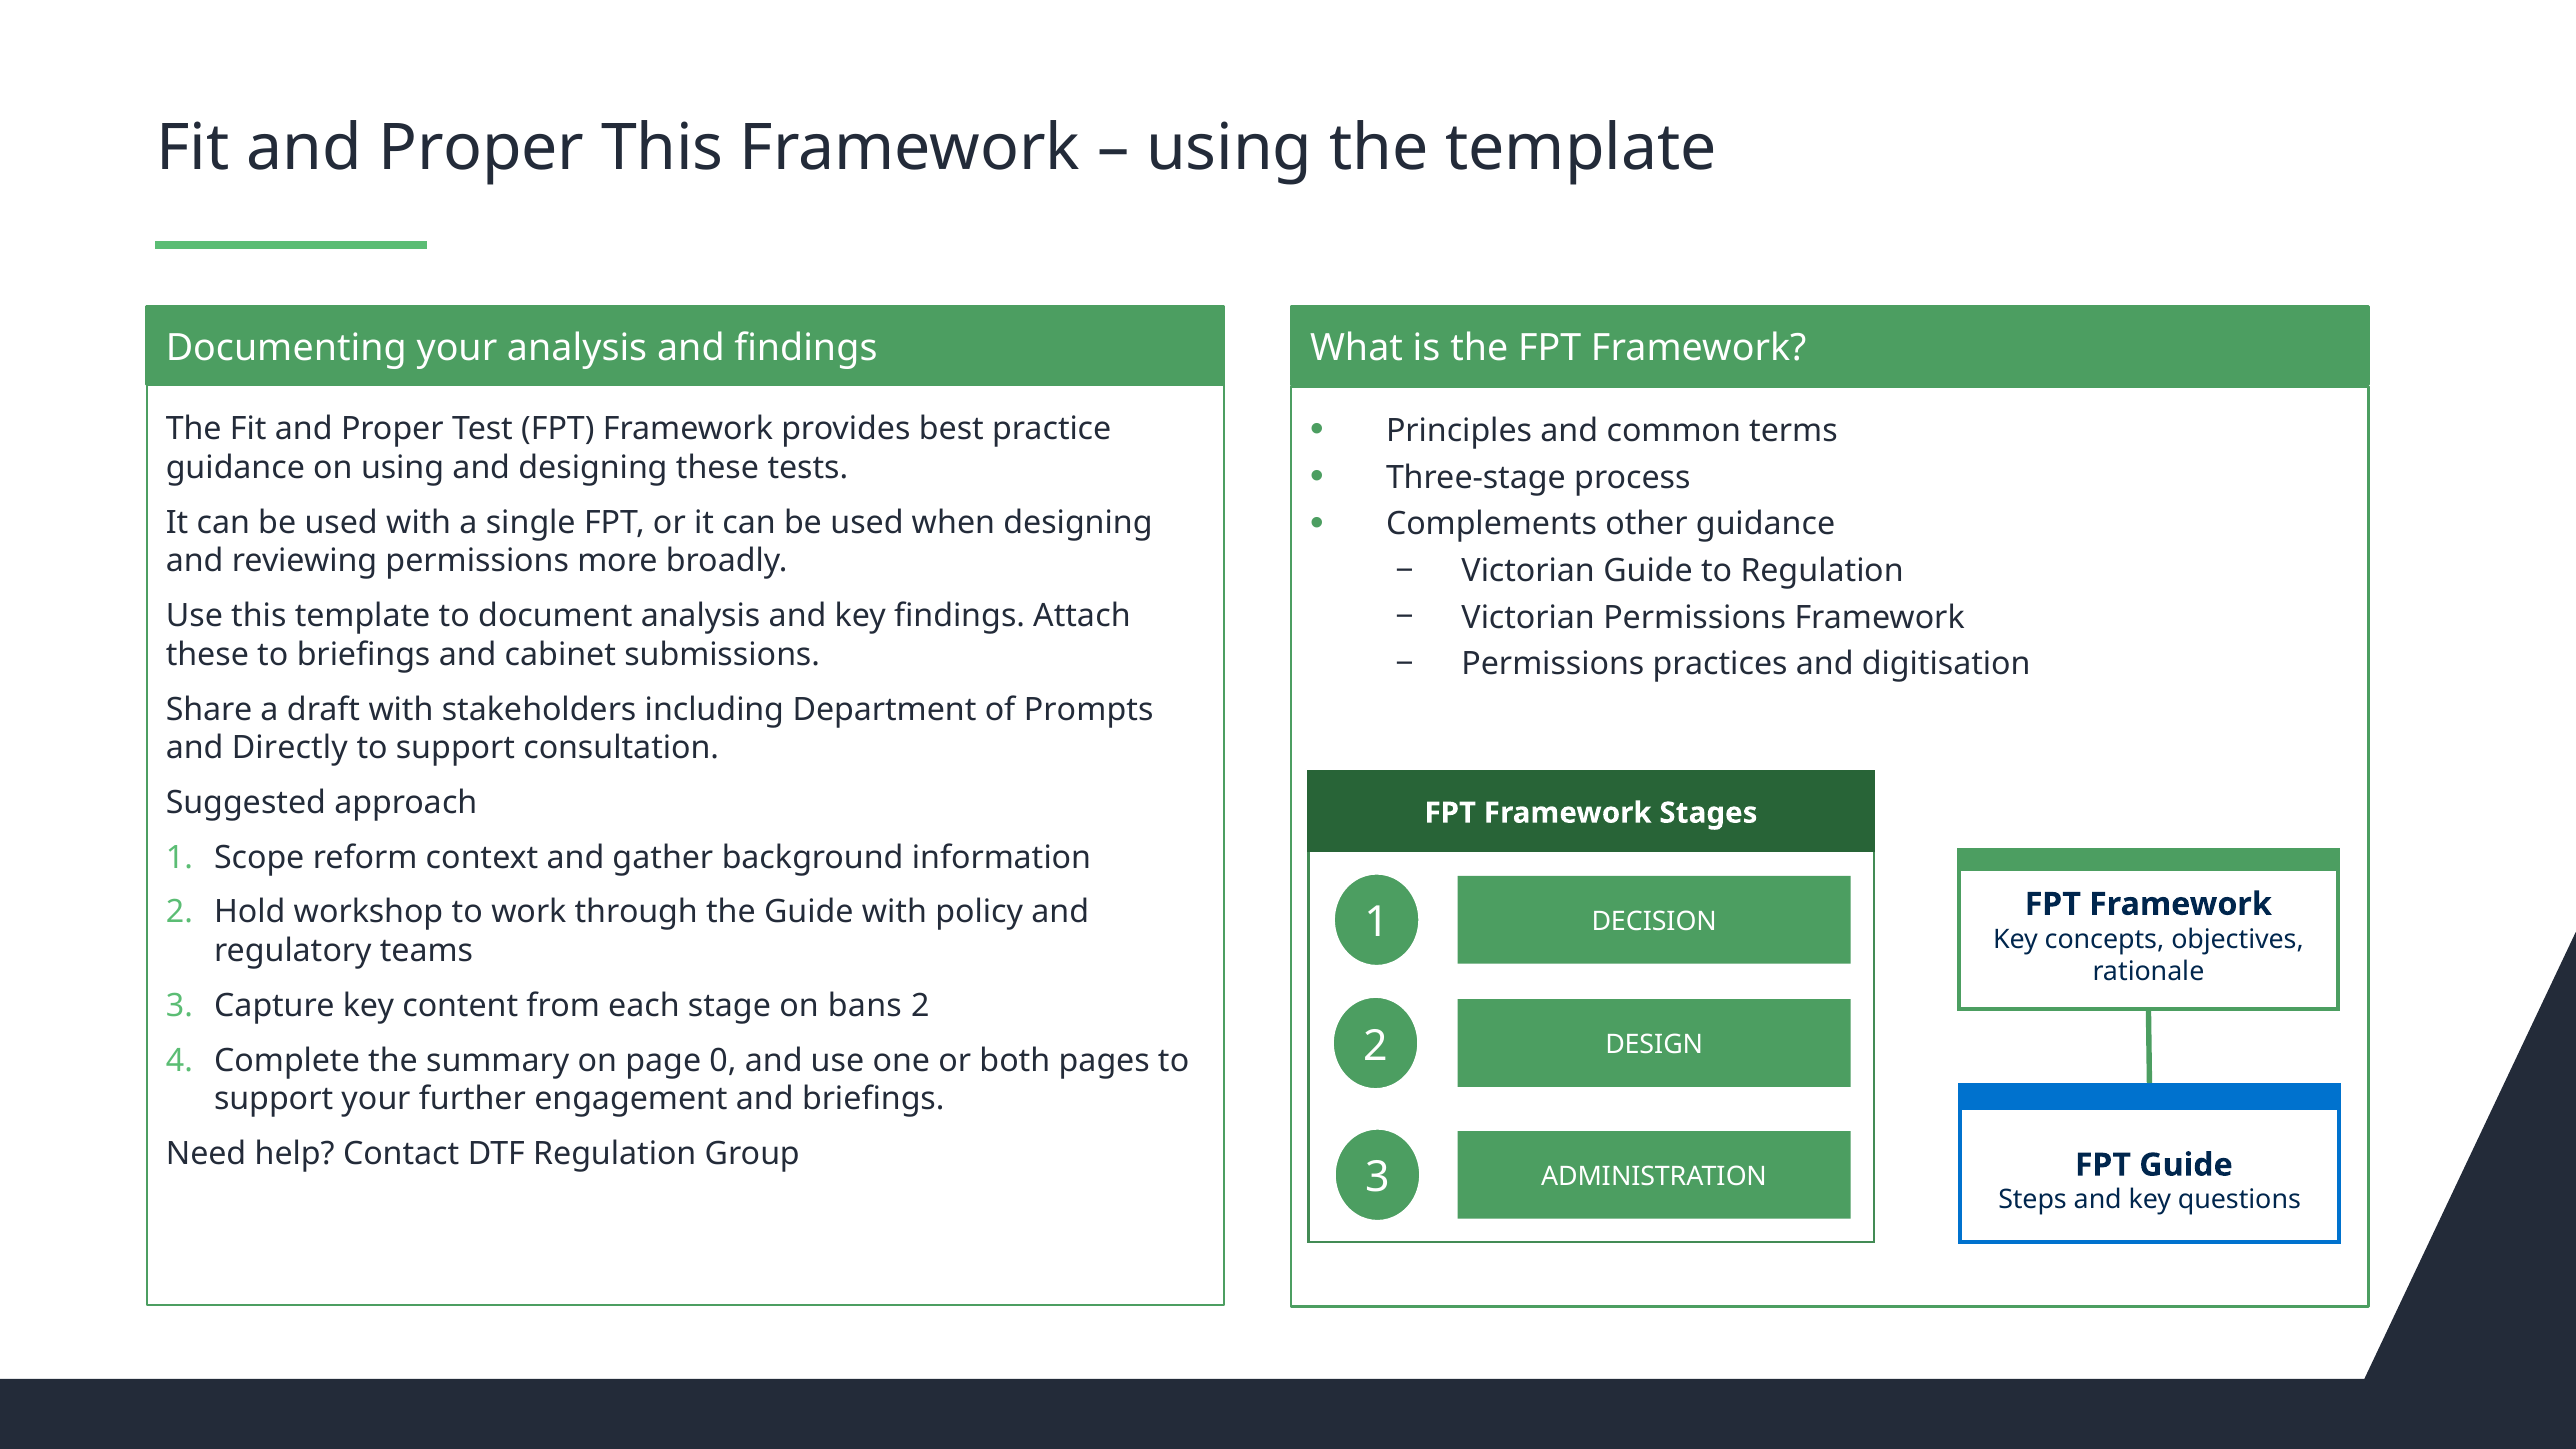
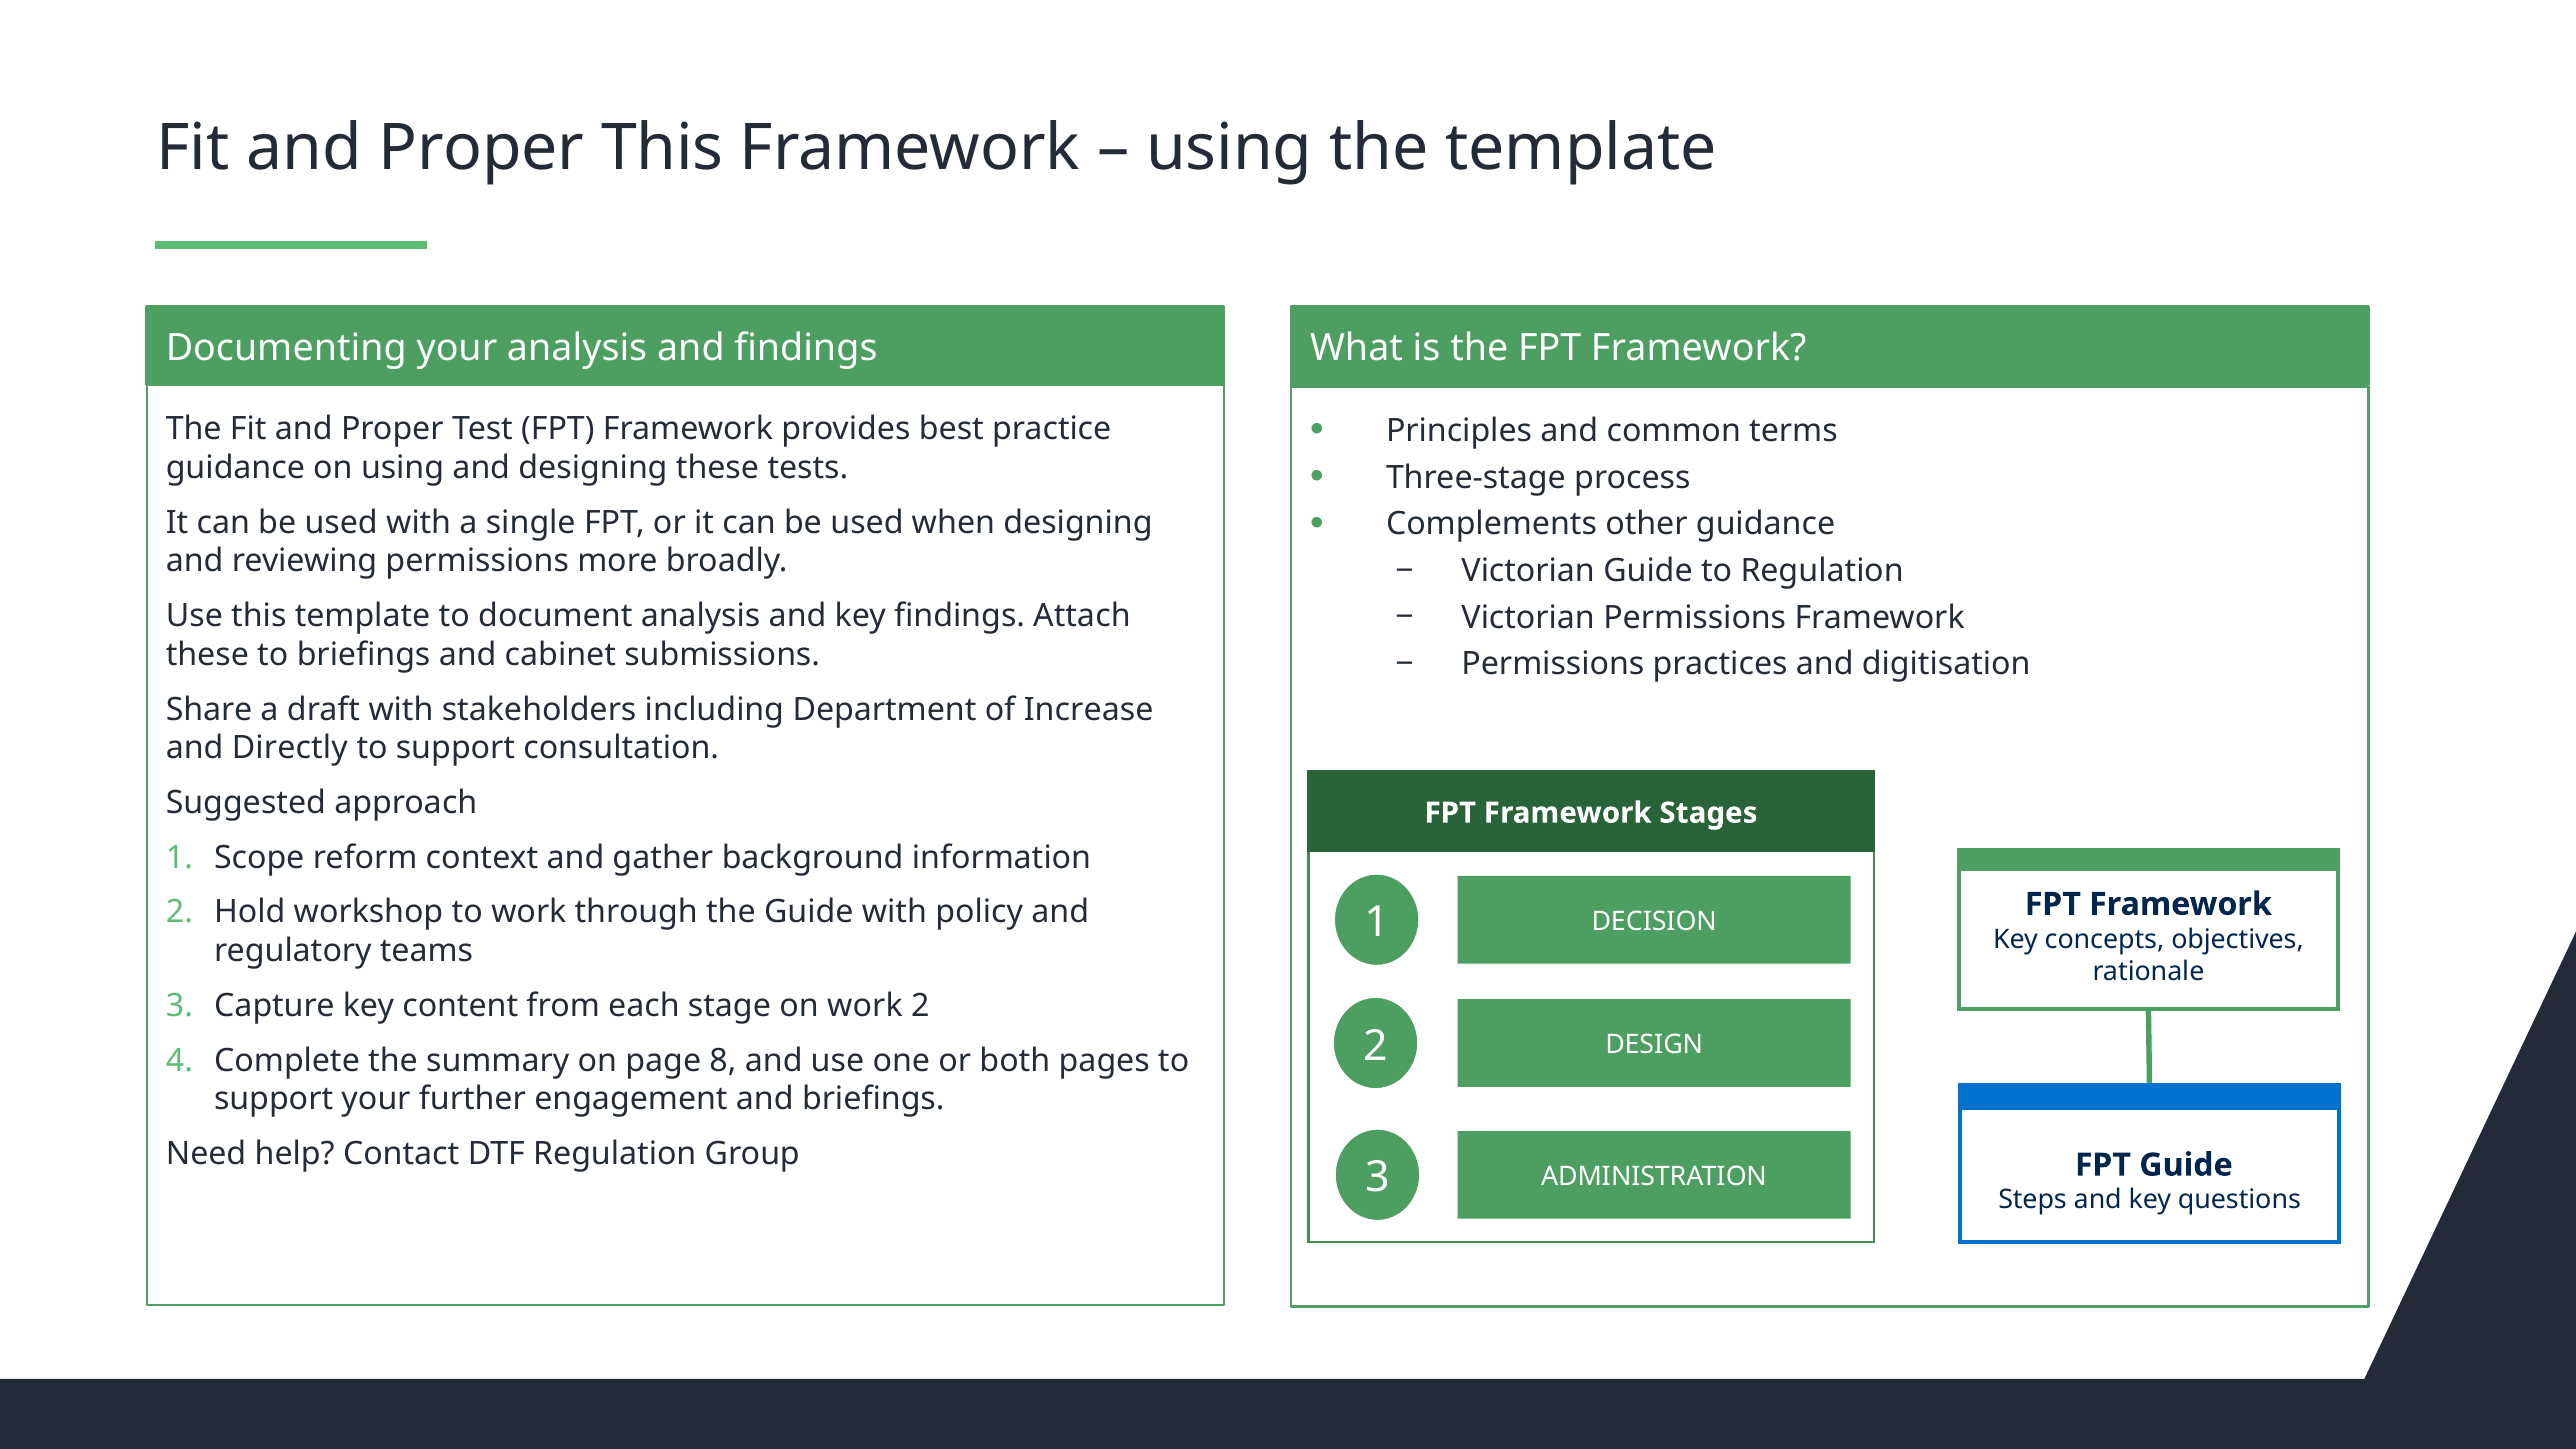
Prompts: Prompts -> Increase (1089, 709)
on bans: bans -> work (865, 1006)
0: 0 -> 8 (723, 1060)
